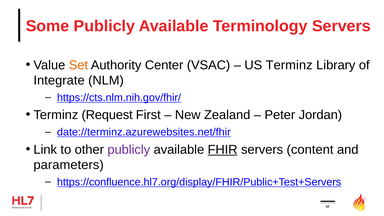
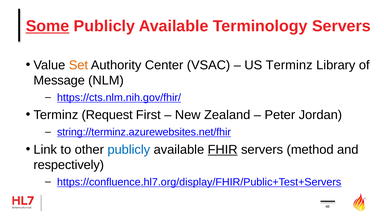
Some underline: none -> present (48, 26)
Integrate: Integrate -> Message (59, 80)
date://terminz.azurewebsites.net/fhir: date://terminz.azurewebsites.net/fhir -> string://terminz.azurewebsites.net/fhir (144, 132)
publicly colour: purple -> blue (129, 150)
content: content -> method (310, 150)
parameters: parameters -> respectively (69, 165)
